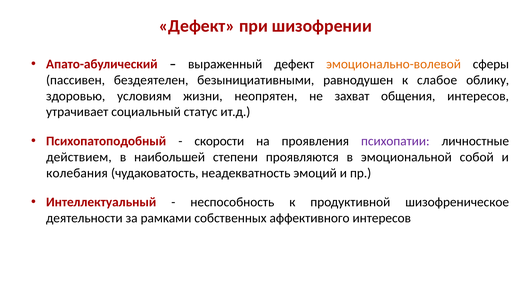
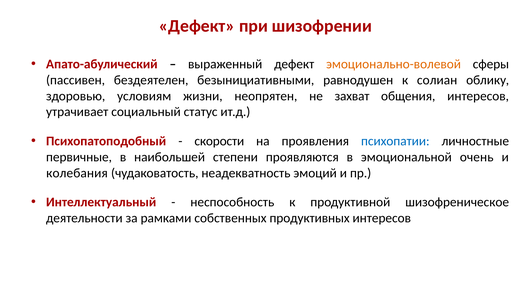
слабое: слабое -> солиан (437, 80)
психопатии colour: purple -> blue (395, 141)
действием: действием -> первичные (79, 157)
собой: собой -> очень (477, 157)
аффективного: аффективного -> продуктивных (310, 218)
